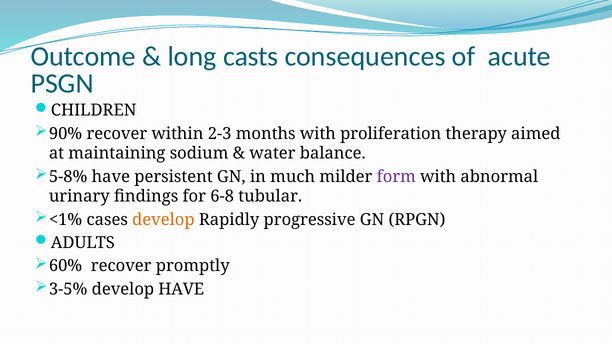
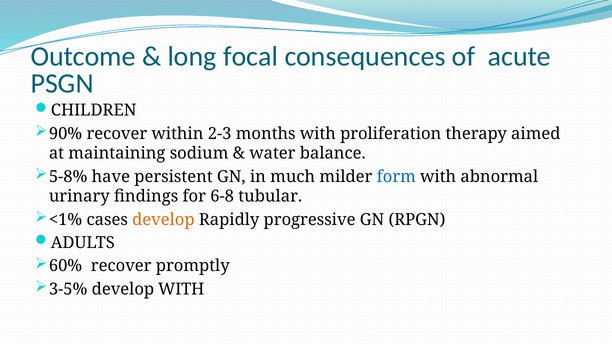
casts: casts -> focal (251, 57)
form colour: purple -> blue (396, 177)
develop HAVE: HAVE -> WITH (181, 289)
